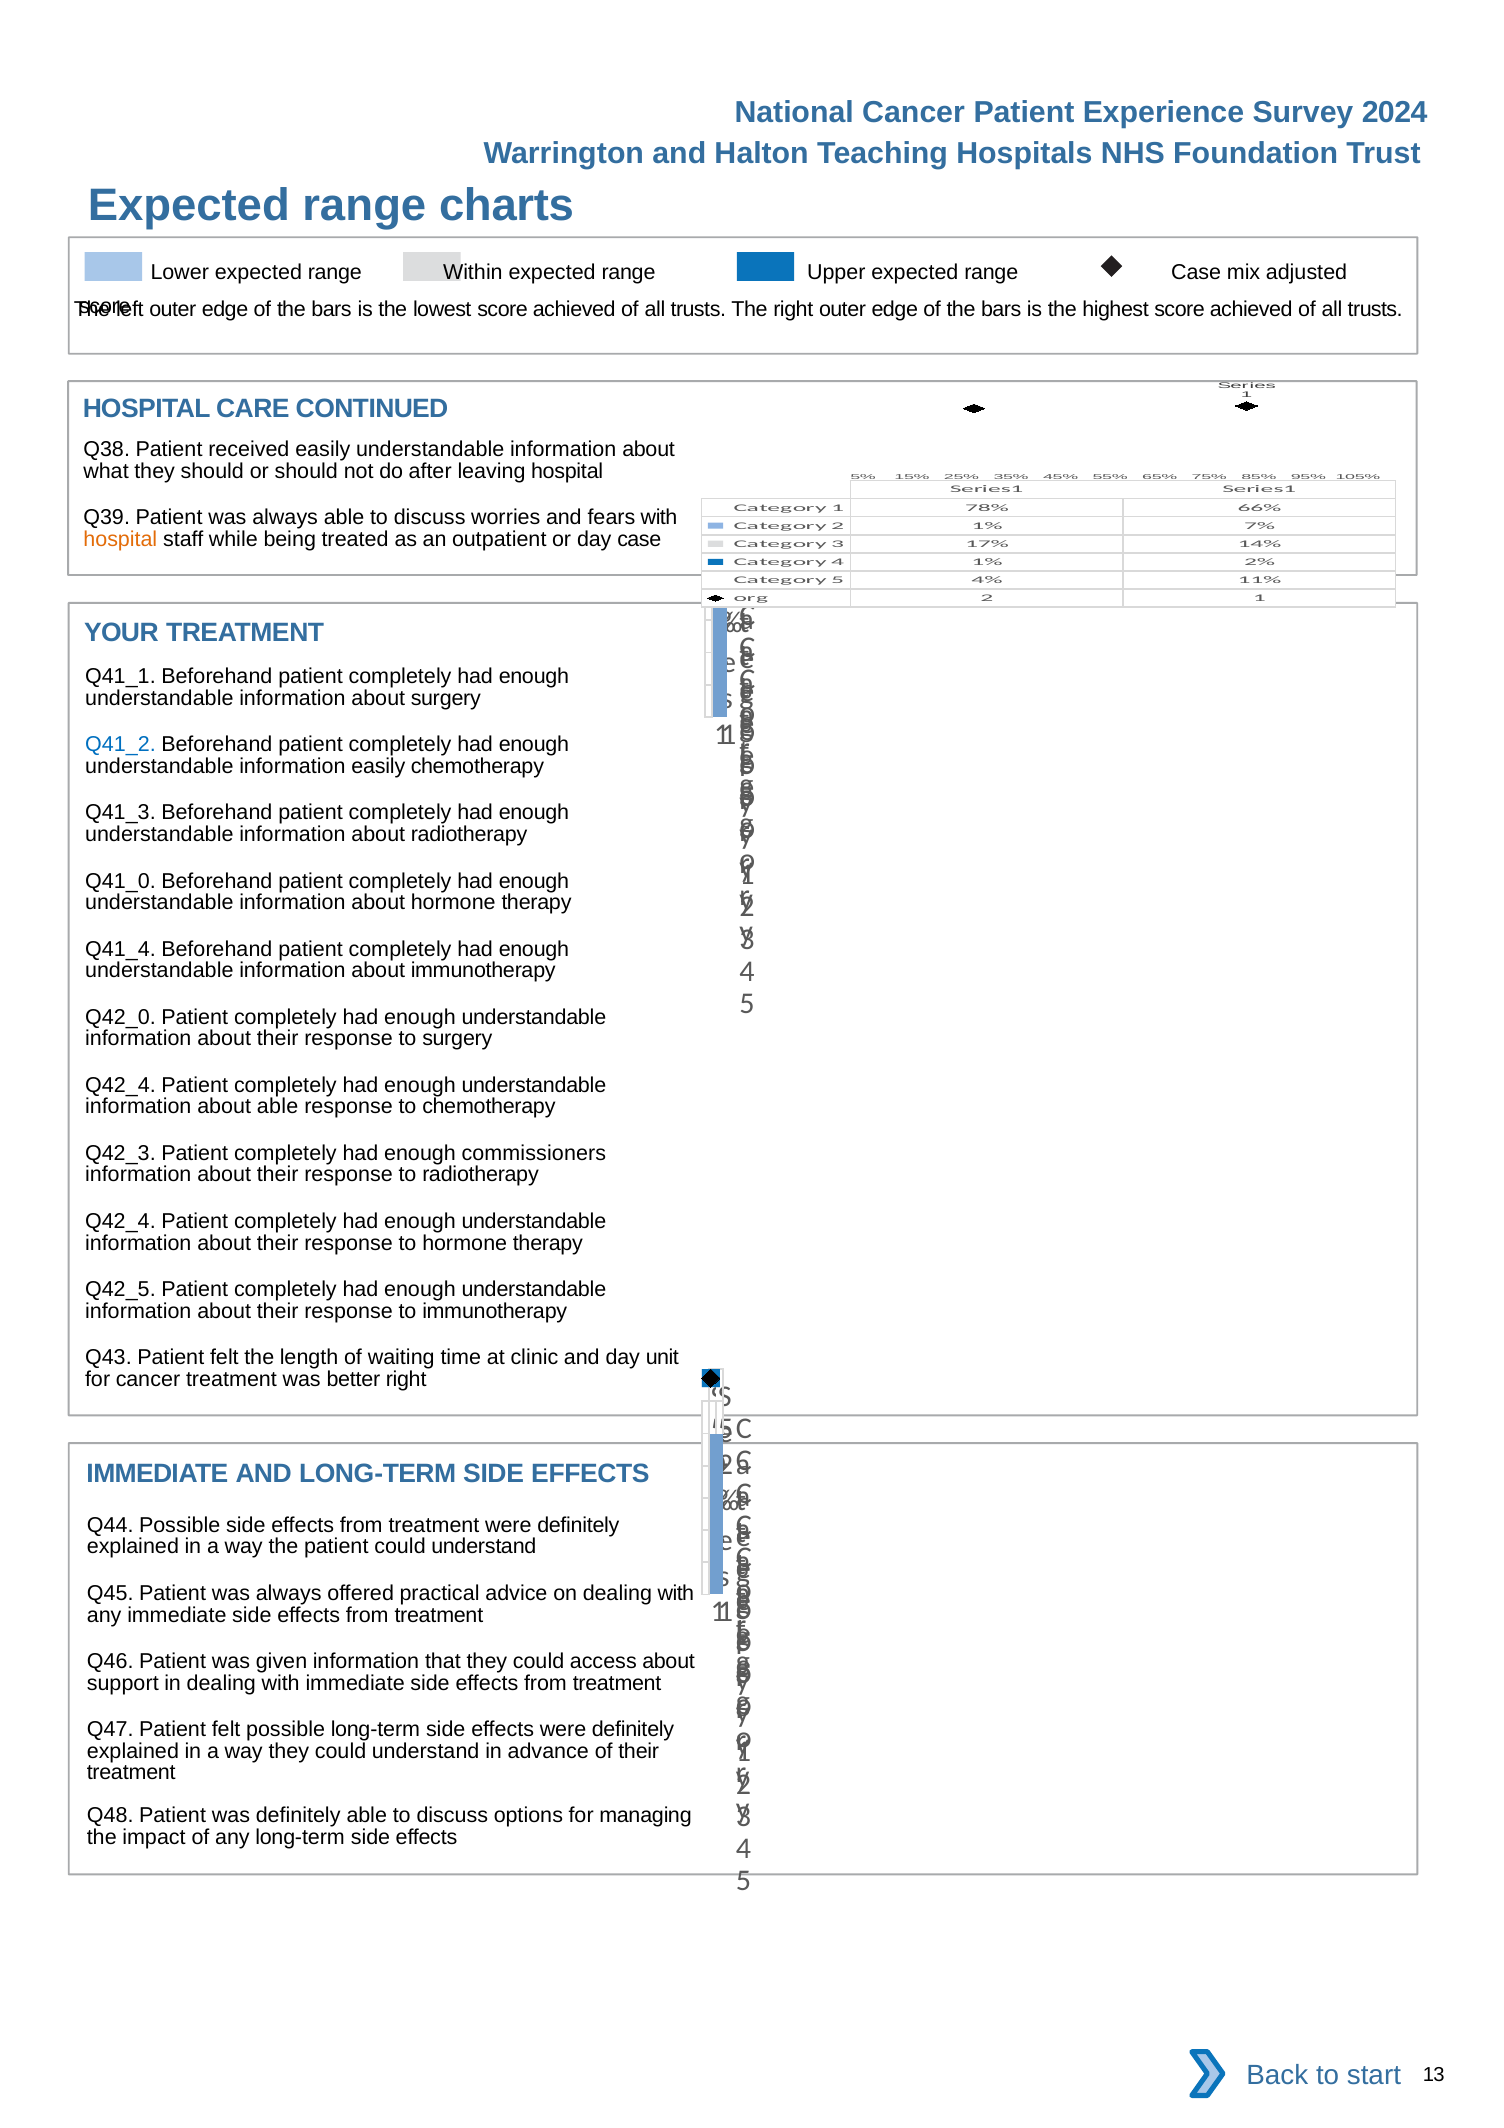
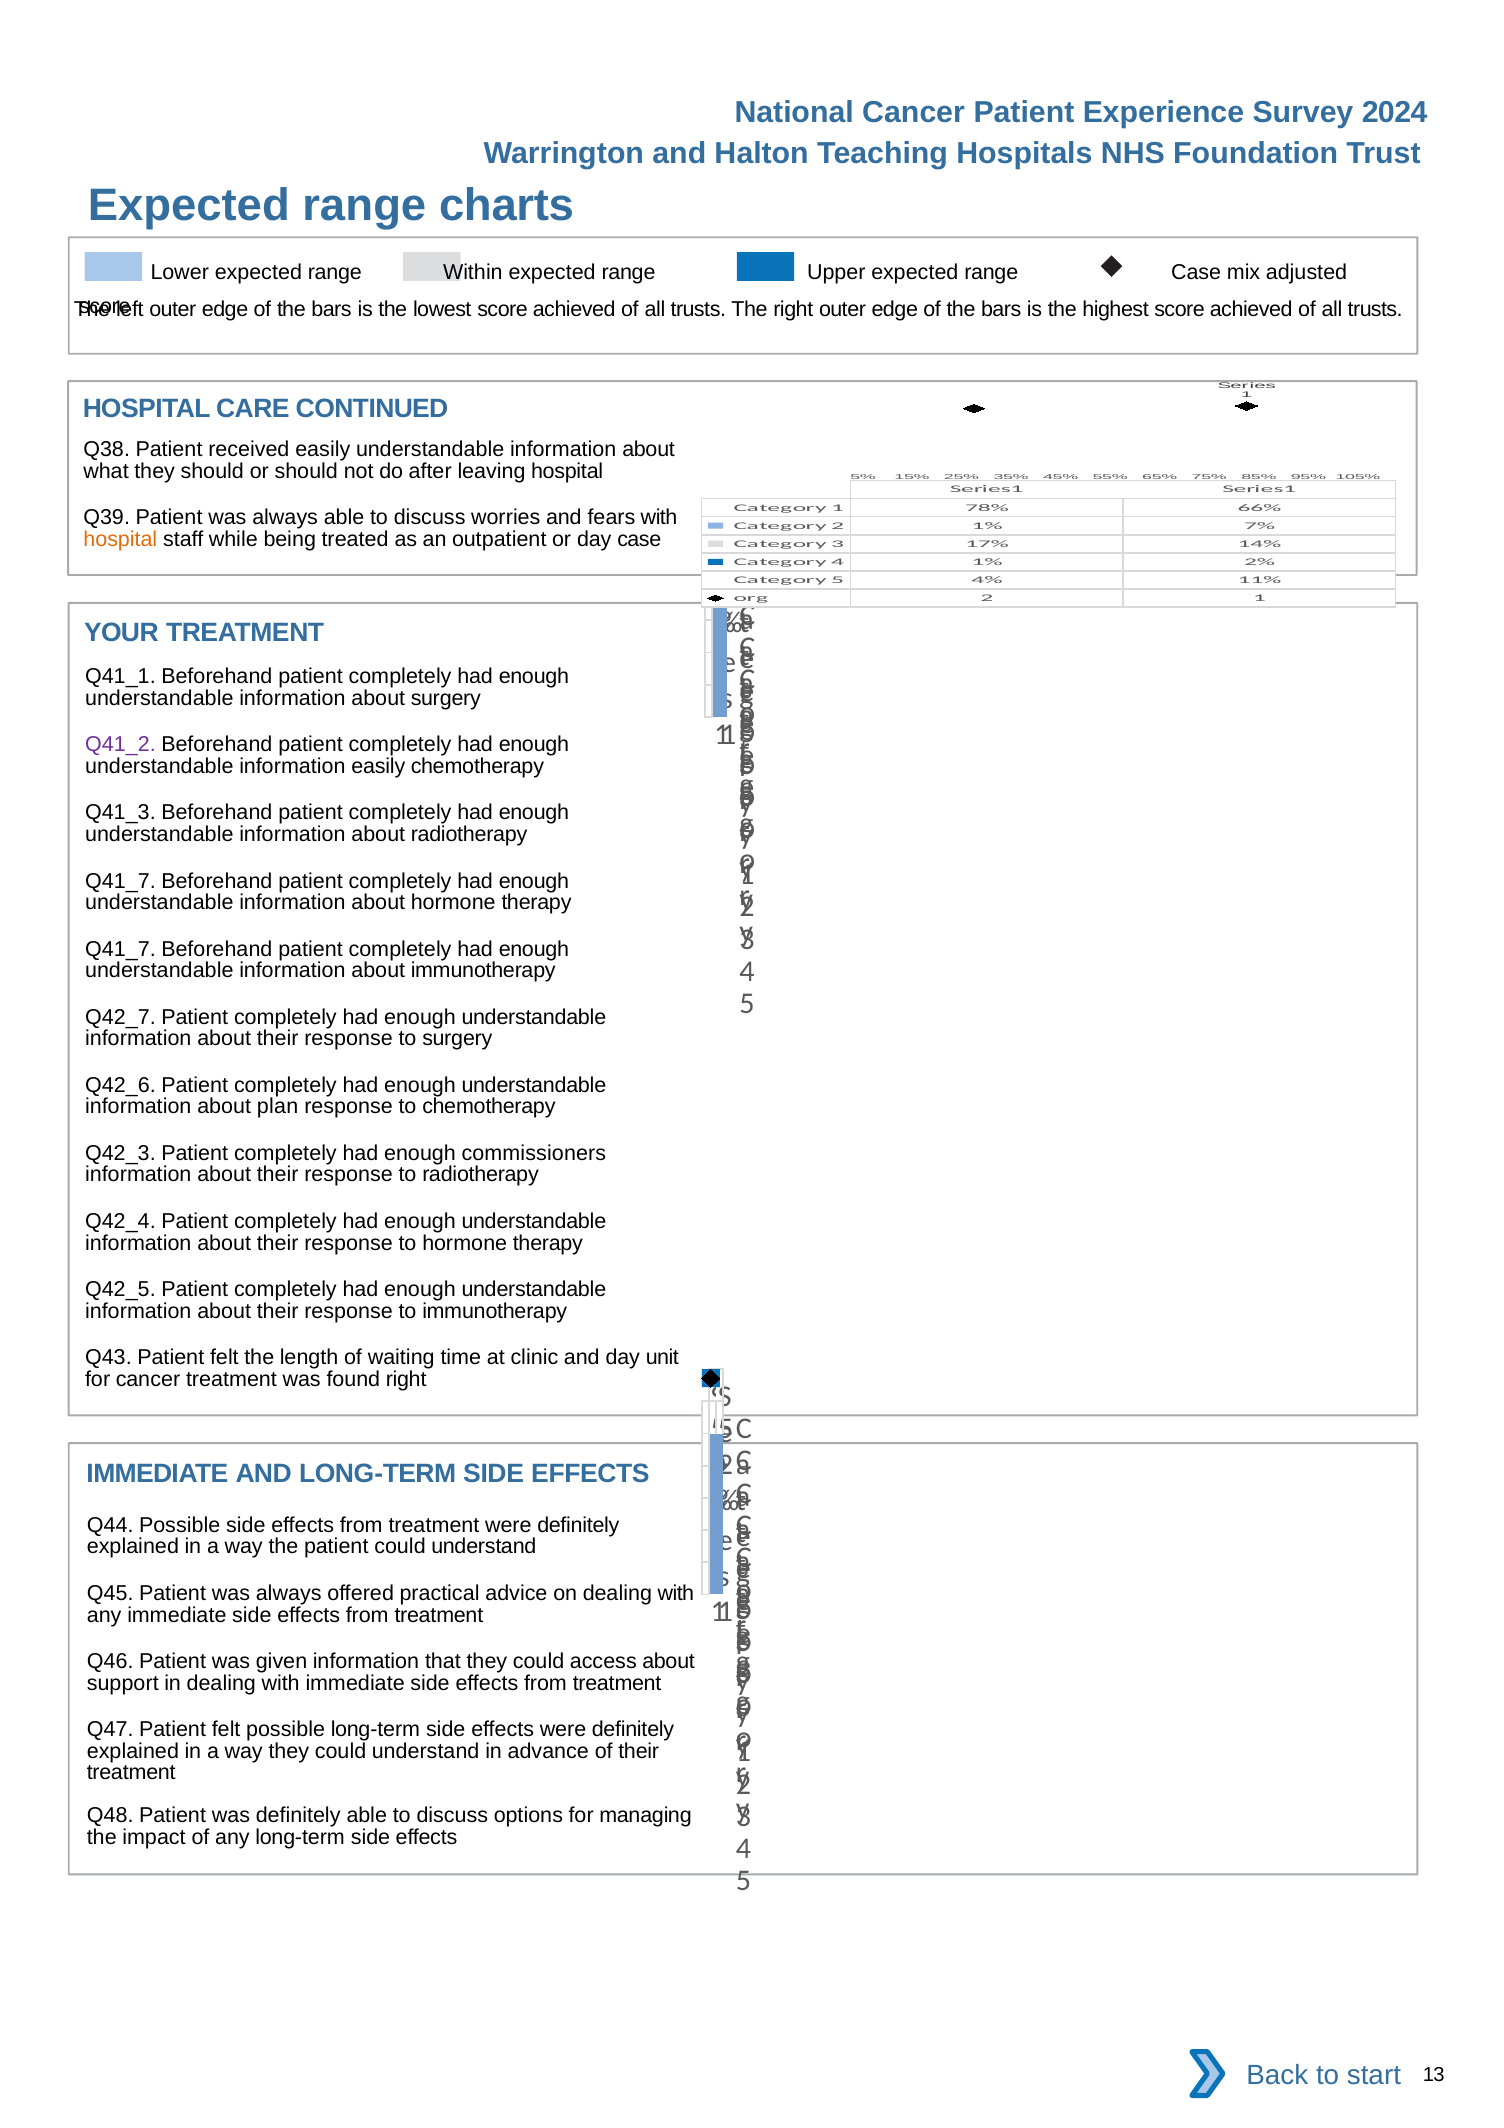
Q41_2 colour: blue -> purple (120, 745)
Q41_0: Q41_0 -> Q41_7 (120, 881)
Q41_4: Q41_4 -> Q41_7 (120, 949)
Q42_0: Q42_0 -> Q42_7 (120, 1017)
Q42_4: Q42_4 -> Q42_6 (120, 1085)
about able: able -> plan (278, 1107)
better: better -> found (353, 1379)
